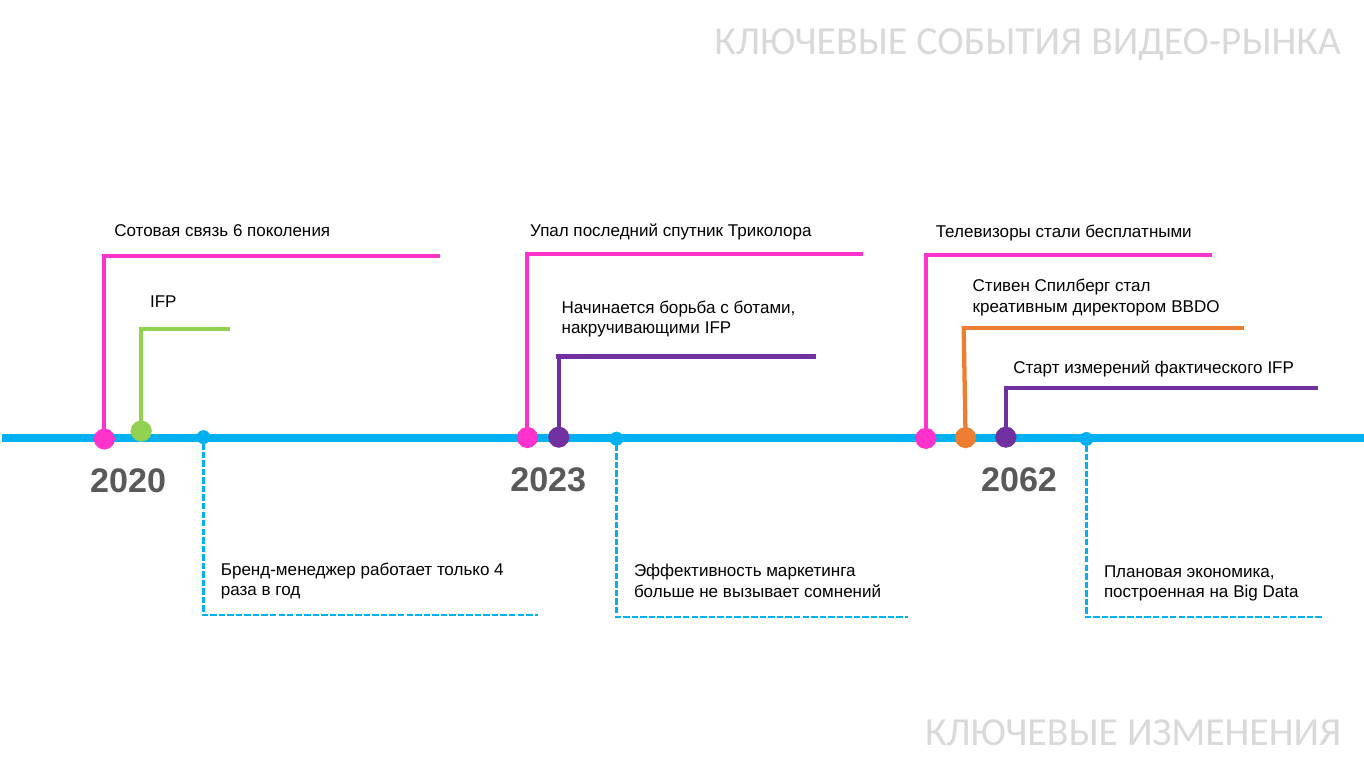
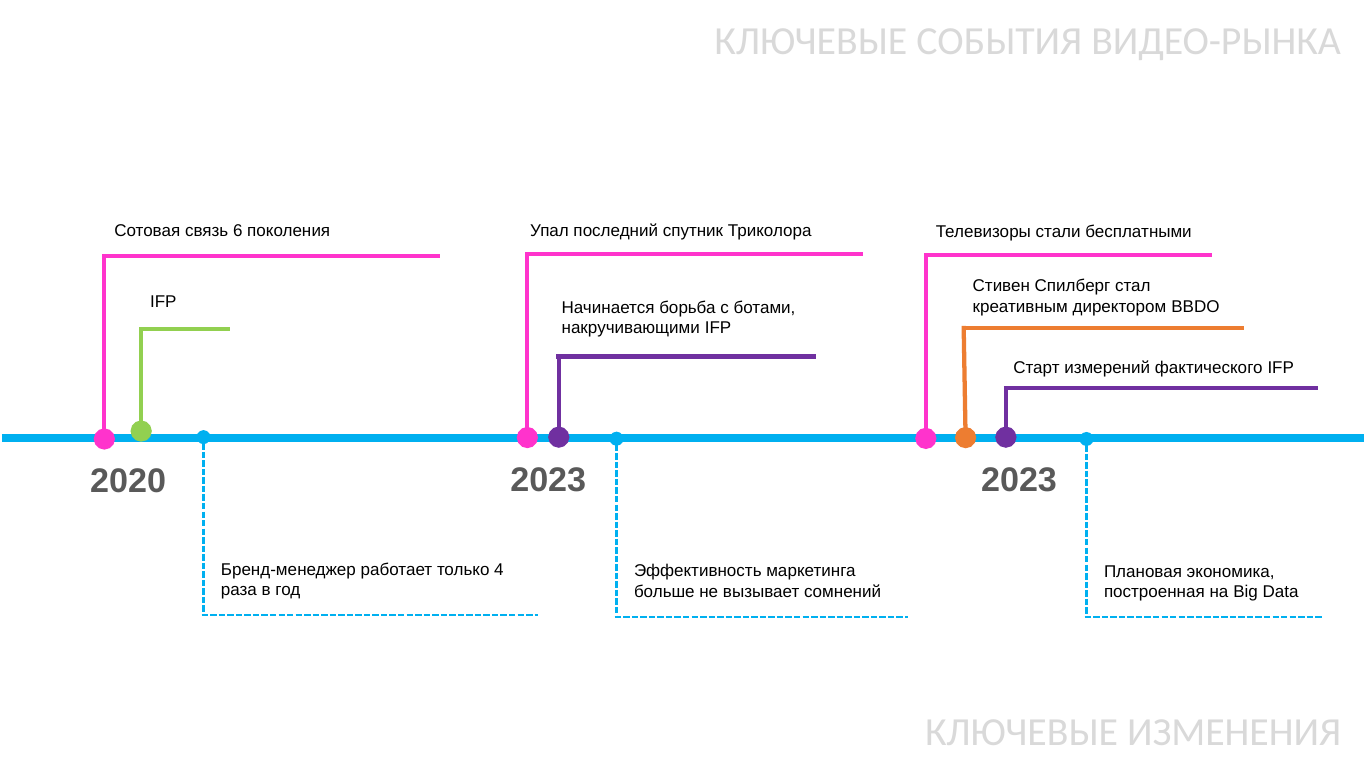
2062: 2062 -> 2023 (1019, 480)
